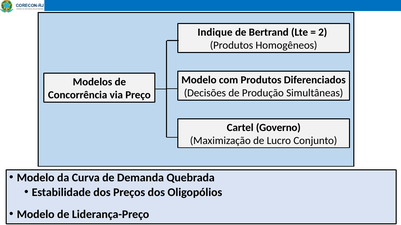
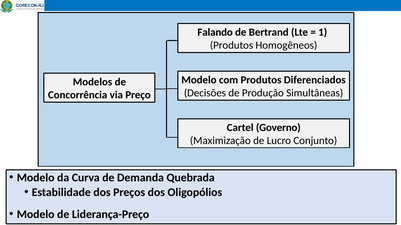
Indique: Indique -> Falando (215, 32)
2: 2 -> 1 (323, 32)
